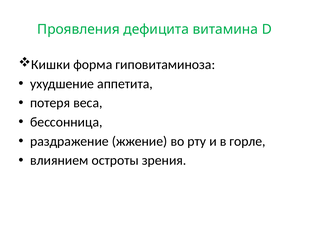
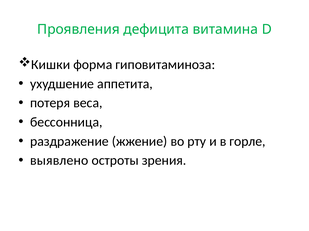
влиянием: влиянием -> выявлено (59, 161)
